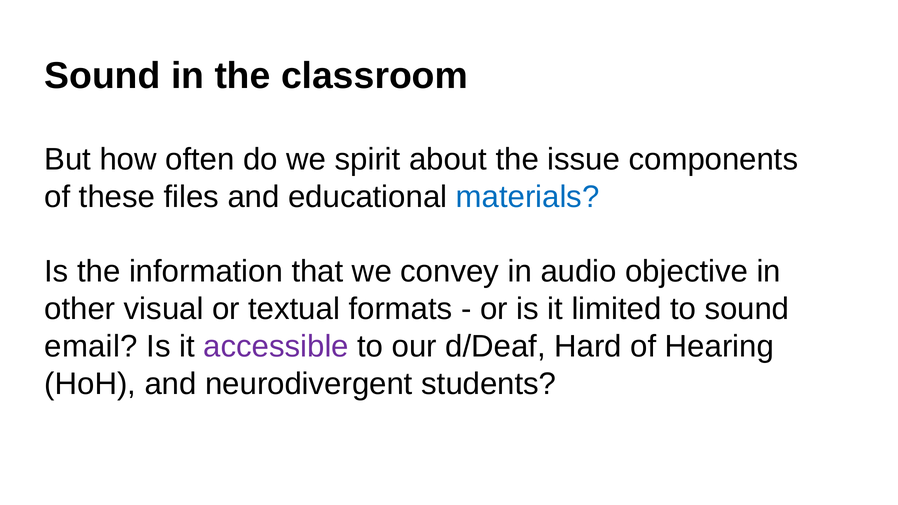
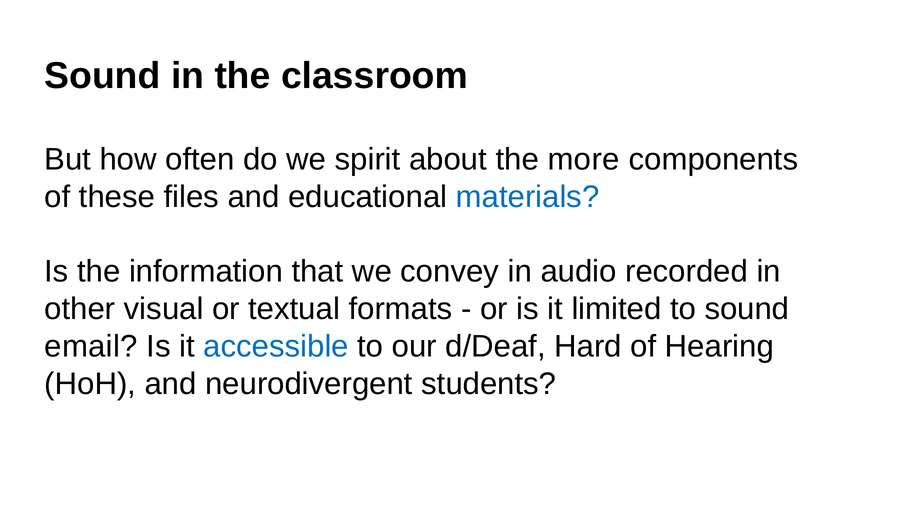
issue: issue -> more (584, 159)
objective: objective -> recorded (687, 272)
accessible colour: purple -> blue (276, 346)
